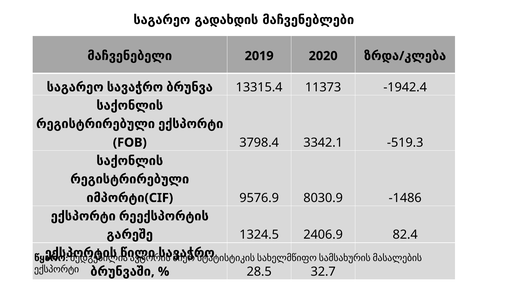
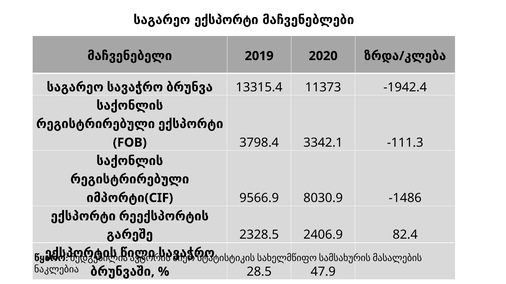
საგარეო გადახდის: გადახდის -> ექსპორტი (226, 20)
-519.3: -519.3 -> -111.3 (405, 143)
9576.9: 9576.9 -> 9566.9 (259, 198)
1324.5: 1324.5 -> 2328.5 (259, 235)
ექსპორტი: ექსპორტი -> ნაკლებია (57, 270)
32.7: 32.7 -> 47.9 (323, 272)
